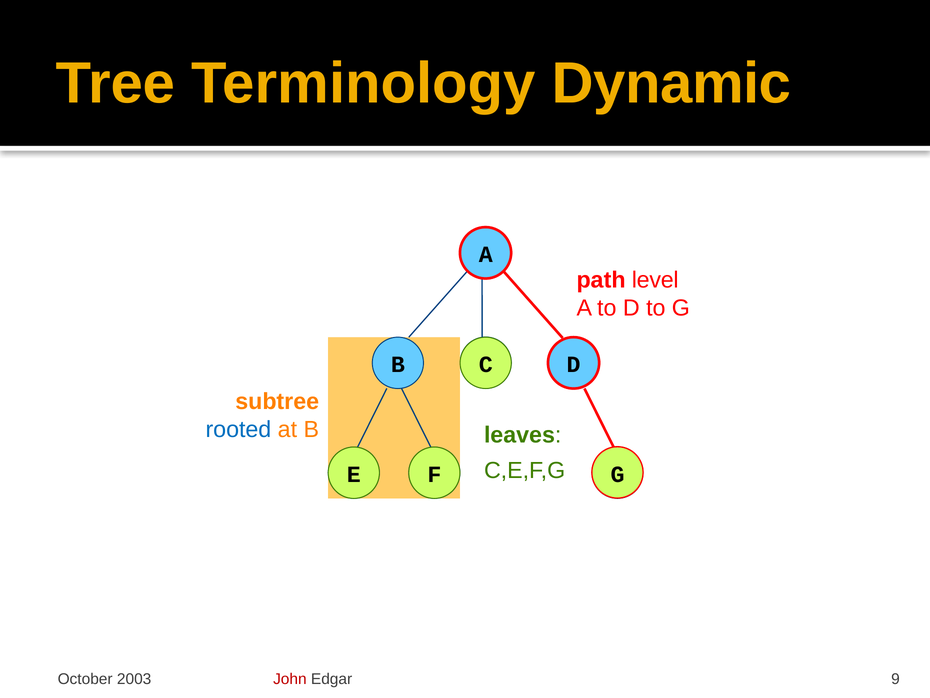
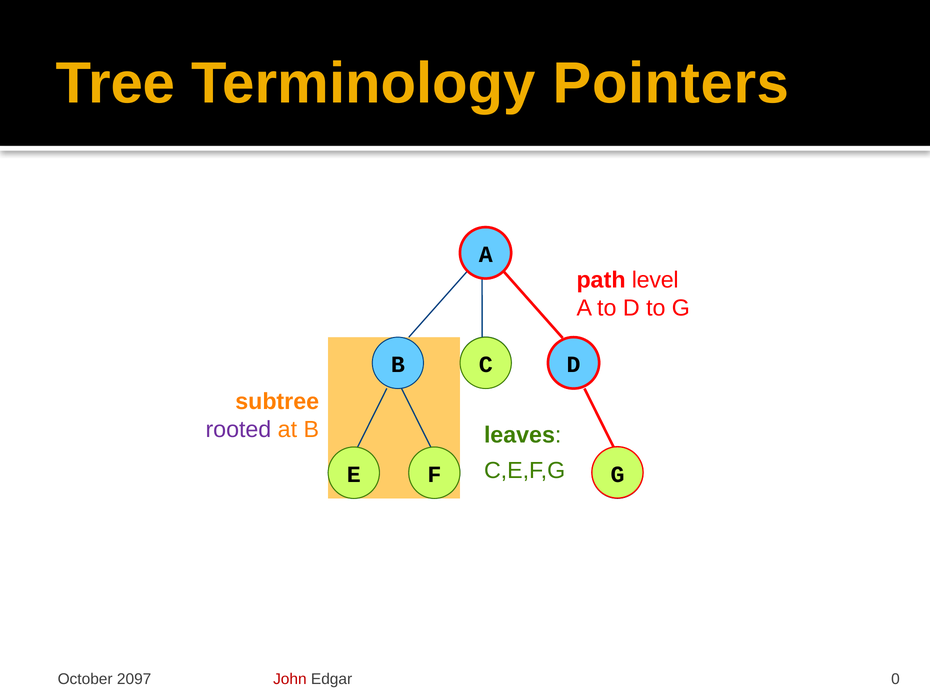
Dynamic: Dynamic -> Pointers (671, 84)
rooted colour: blue -> purple (238, 429)
2003: 2003 -> 2097 (134, 678)
9: 9 -> 0 (895, 678)
